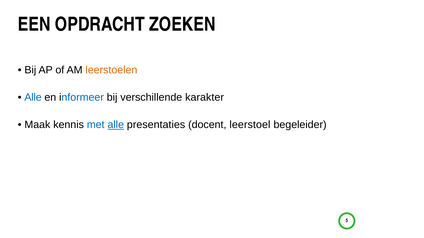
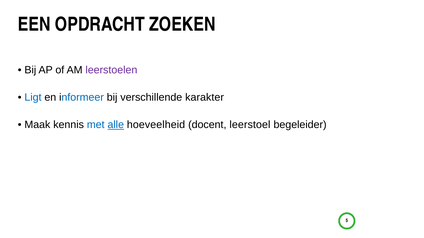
leerstoelen colour: orange -> purple (111, 70)
Alle: Alle -> Ligt (33, 98)
presentaties: presentaties -> hoeveelheid (156, 125)
